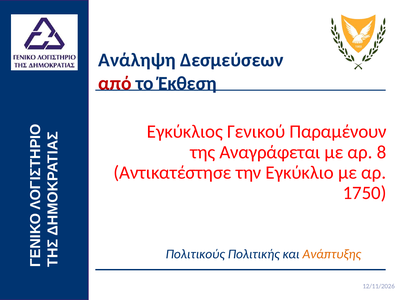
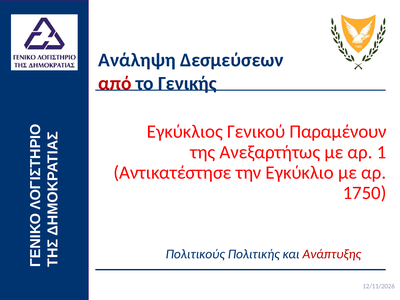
Έκθεση: Έκθεση -> Γενικής (187, 83)
Αναγράφεται: Αναγράφεται -> Ανεξαρτήτως (270, 152)
8: 8 -> 1 (382, 152)
Ανάπτυξης colour: orange -> red (332, 254)
